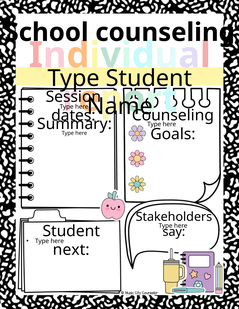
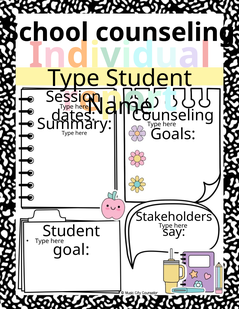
next: next -> goal (71, 250)
